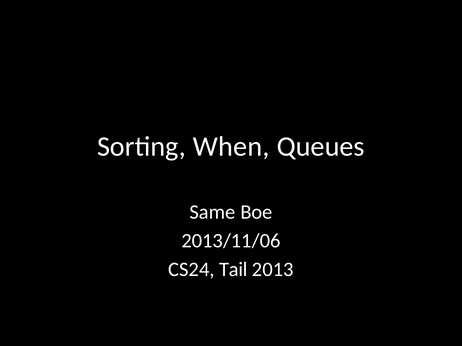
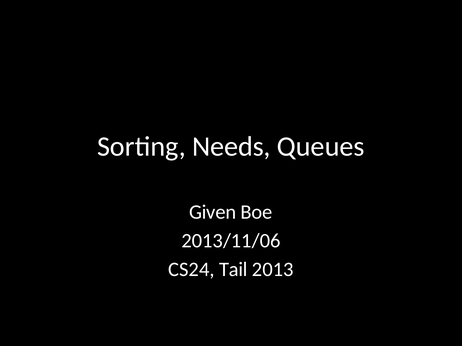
When: When -> Needs (231, 147)
Same: Same -> Given (213, 212)
